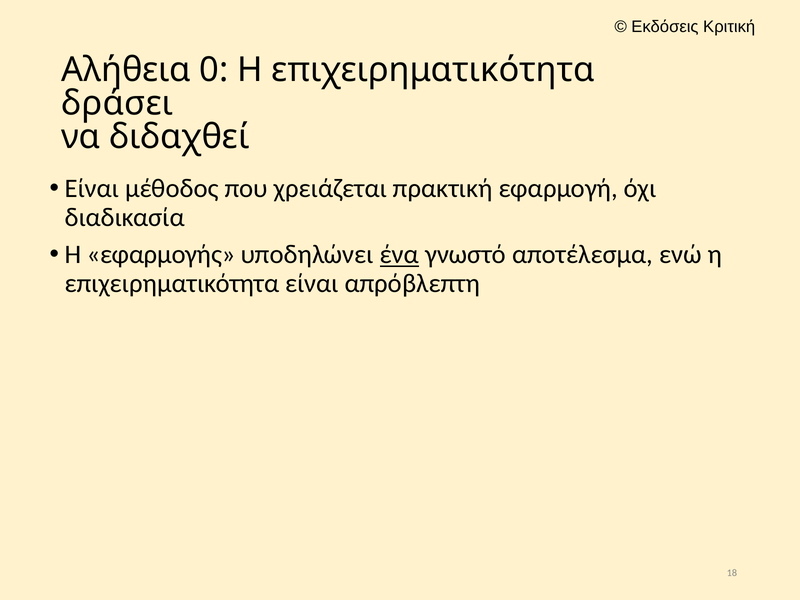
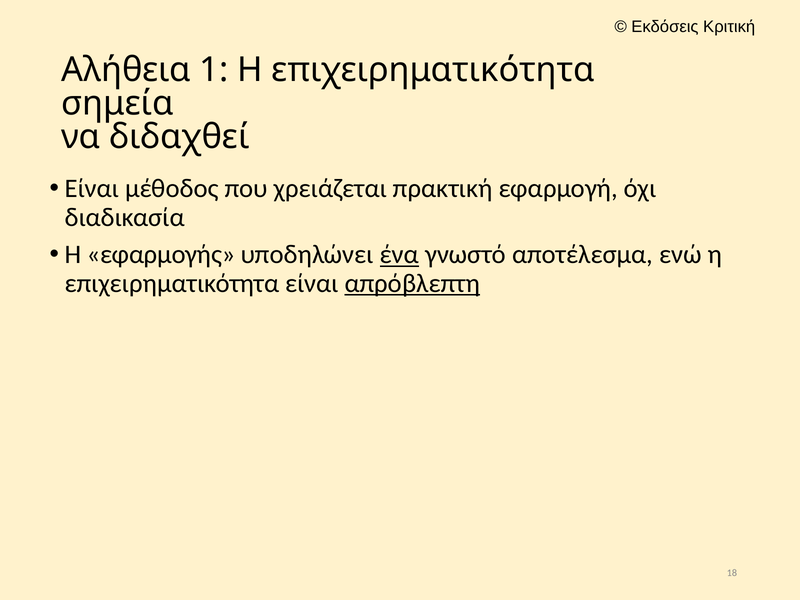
0: 0 -> 1 (214, 70)
δράσει: δράσει -> σημεία (118, 103)
απρόβλεπτη underline: none -> present (412, 283)
